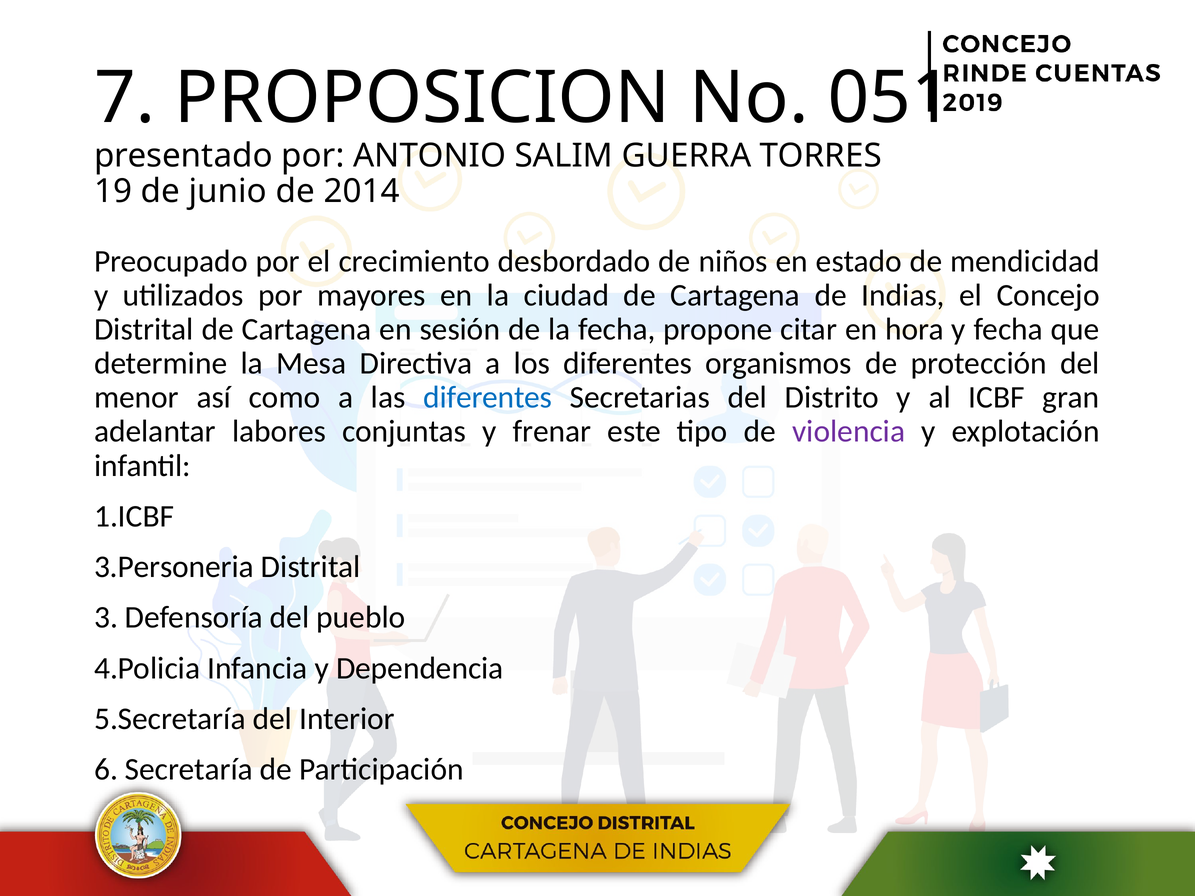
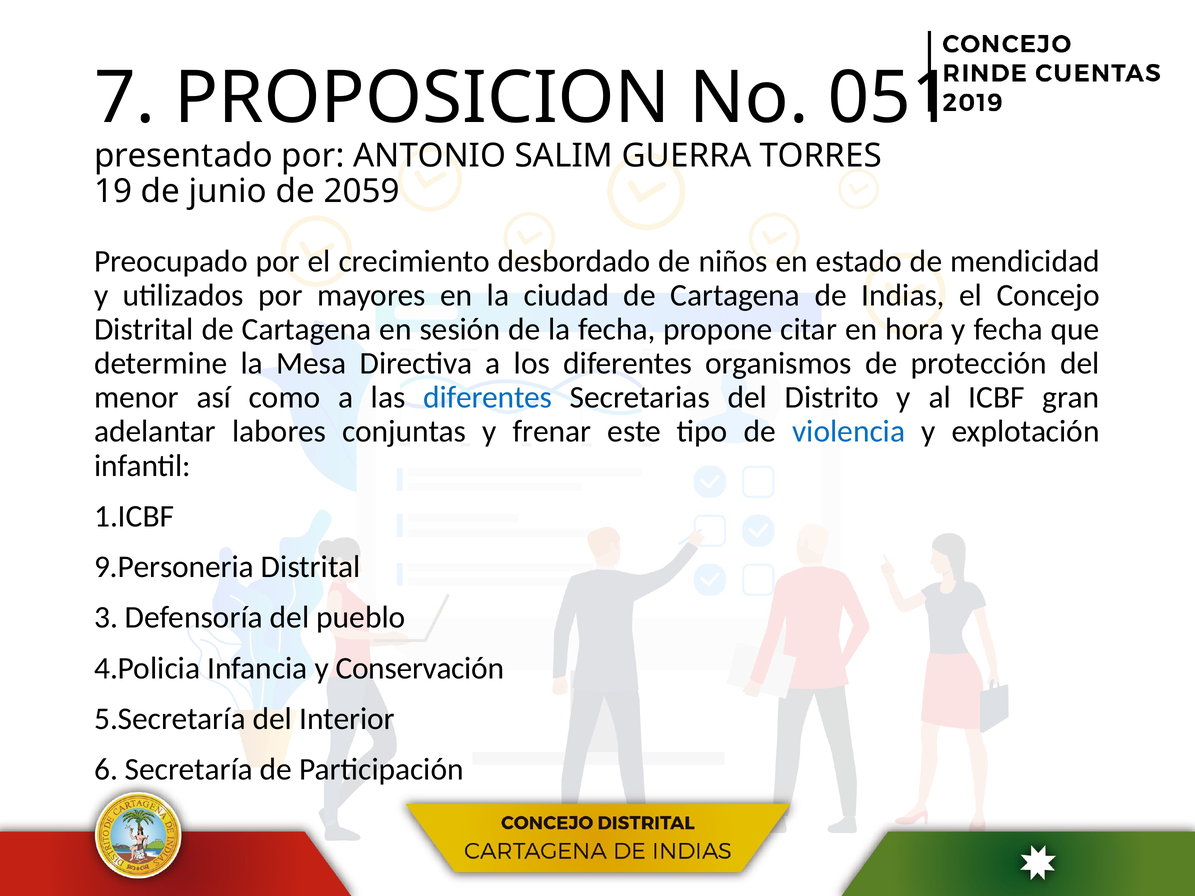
2014: 2014 -> 2059 (362, 192)
violencia colour: purple -> blue (849, 432)
3.Personeria: 3.Personeria -> 9.Personeria (174, 567)
Dependencia: Dependencia -> Conservación (420, 668)
